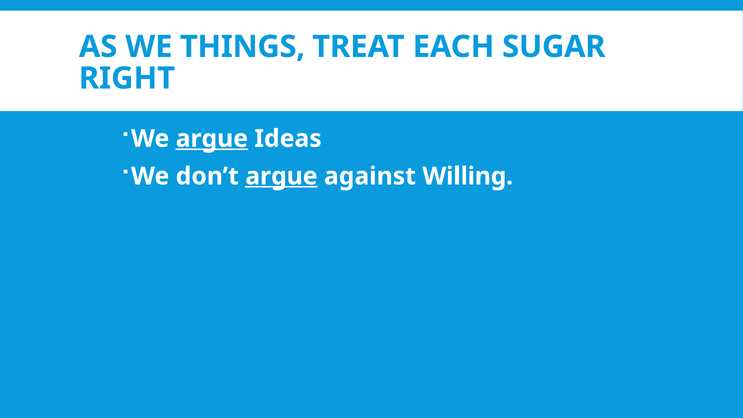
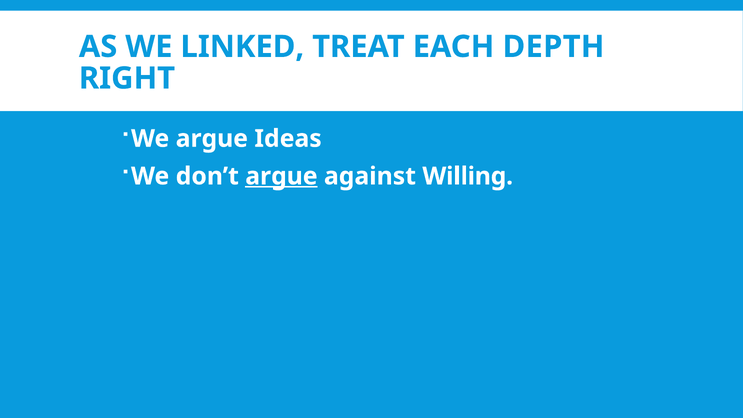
THINGS: THINGS -> LINKED (242, 47)
SUGAR: SUGAR -> DEPTH (554, 47)
argue underline: present -> none (212, 139)
